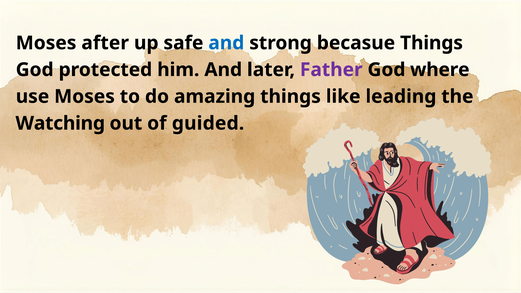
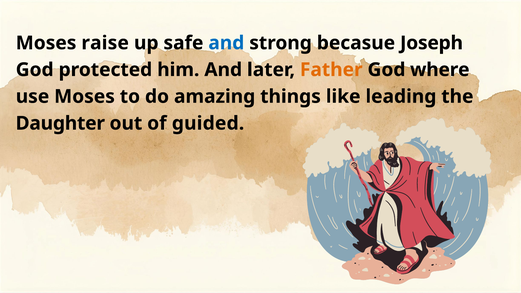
after: after -> raise (105, 43)
becasue Things: Things -> Joseph (432, 43)
Father colour: purple -> orange (331, 70)
Watching: Watching -> Daughter (60, 123)
